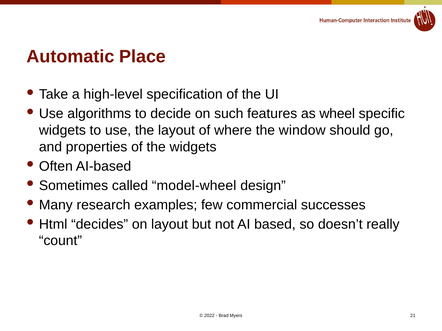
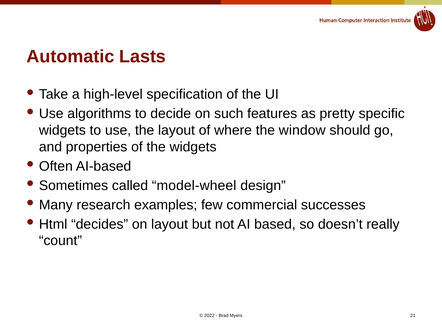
Place: Place -> Lasts (143, 57)
wheel: wheel -> pretty (337, 114)
